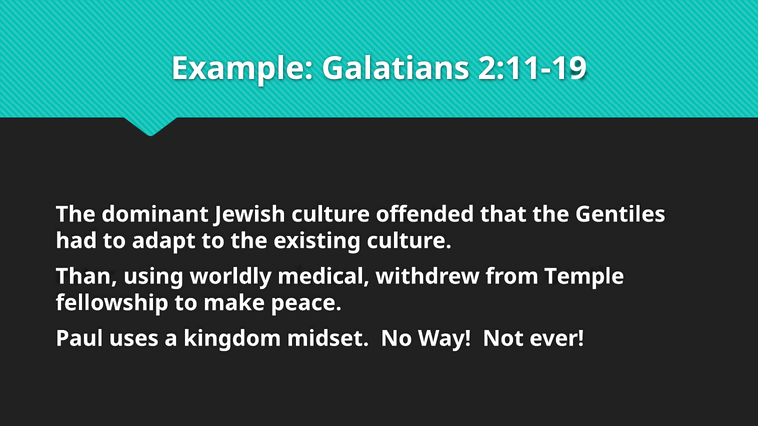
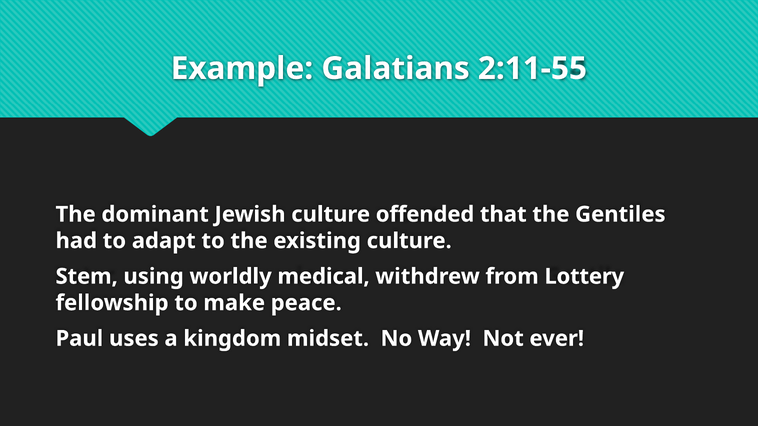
2:11-19: 2:11-19 -> 2:11-55 (532, 69)
Than: Than -> Stem (87, 277)
Temple: Temple -> Lottery (584, 277)
